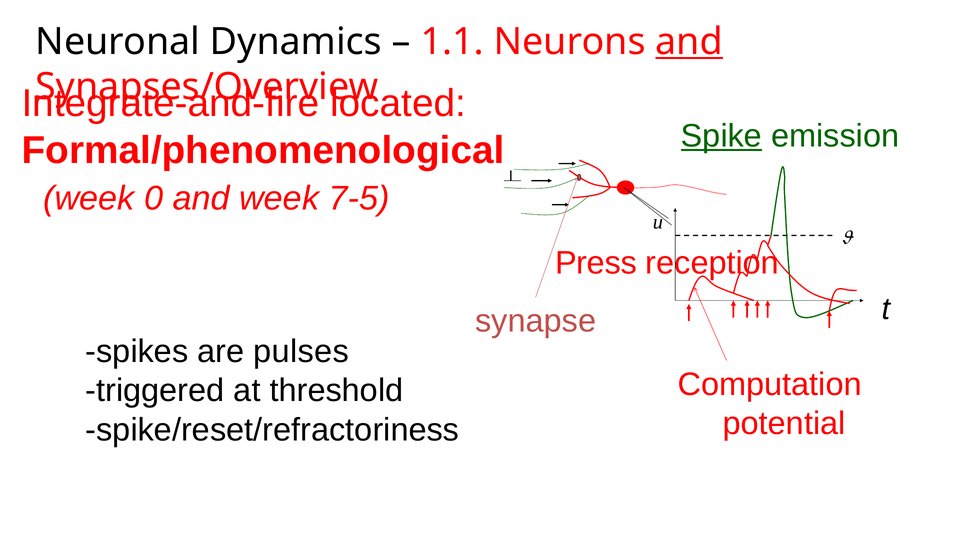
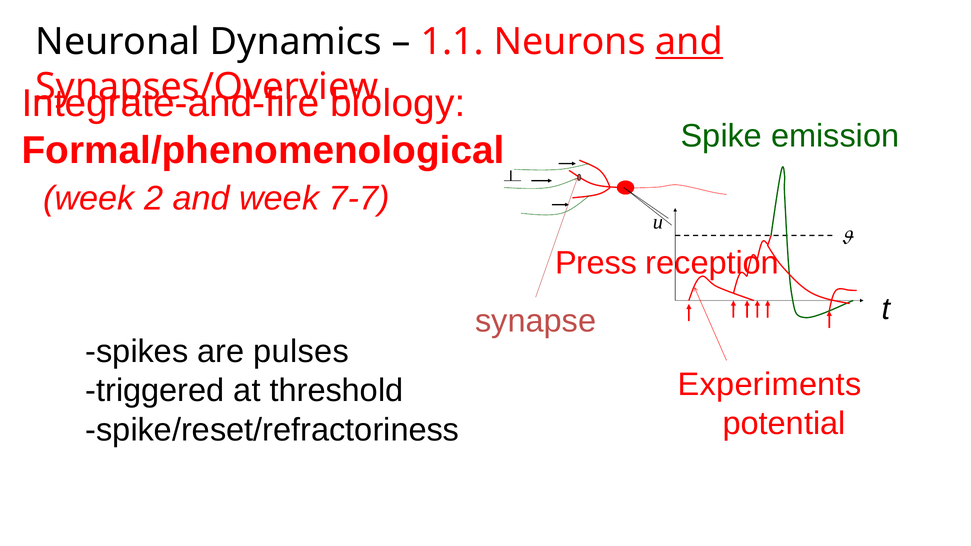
located: located -> biology (398, 104)
Spike underline: present -> none (721, 136)
0: 0 -> 2 (154, 198)
7-5: 7-5 -> 7-7 (359, 198)
Computation: Computation -> Experiments (769, 384)
